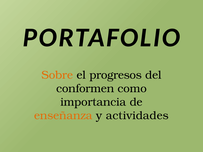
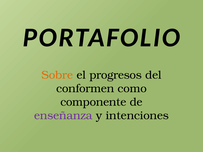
importancia: importancia -> componente (93, 102)
enseñanza colour: orange -> purple (63, 116)
actividades: actividades -> intenciones (137, 116)
